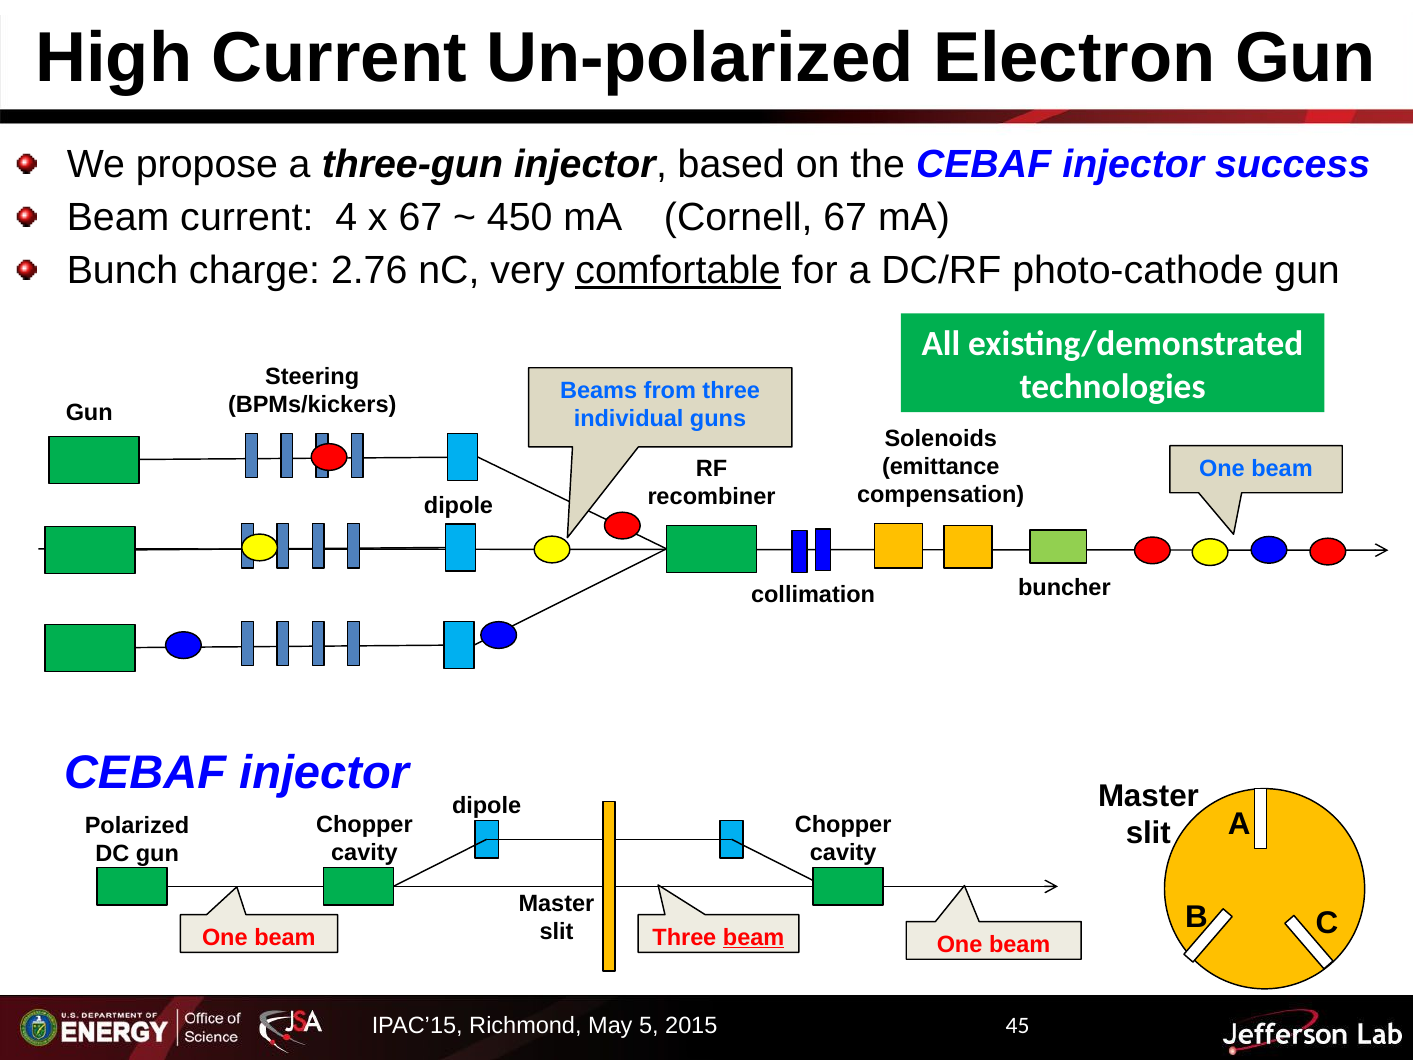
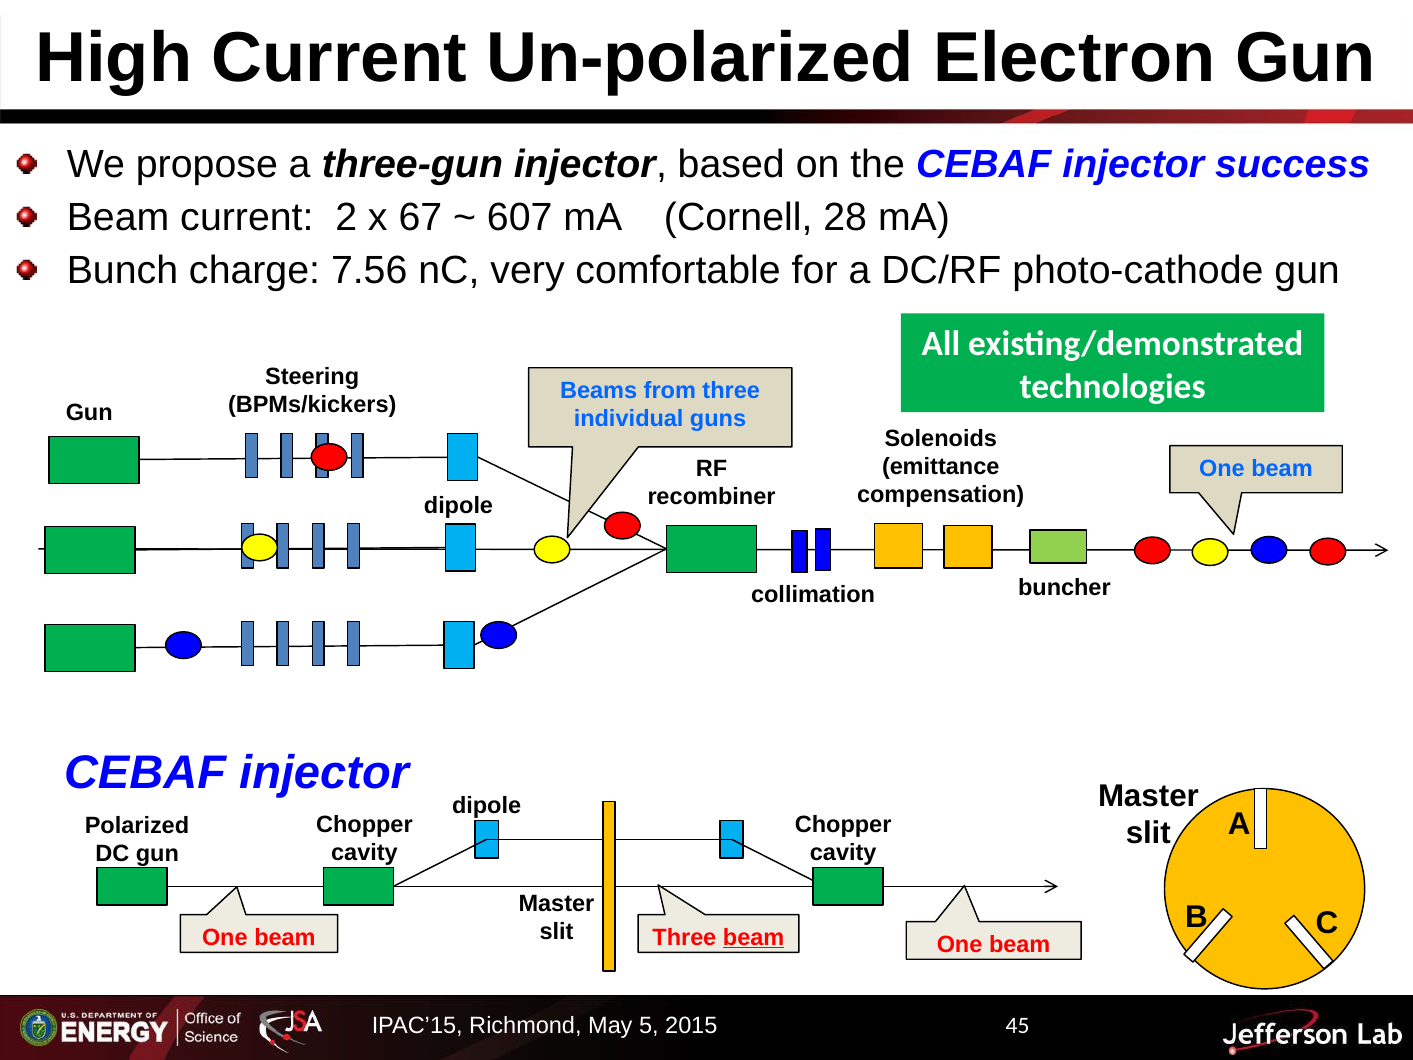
4: 4 -> 2 (346, 218)
450: 450 -> 607 (520, 218)
Cornell 67: 67 -> 28 (845, 218)
2.76: 2.76 -> 7.56 (369, 271)
comfortable underline: present -> none (678, 271)
